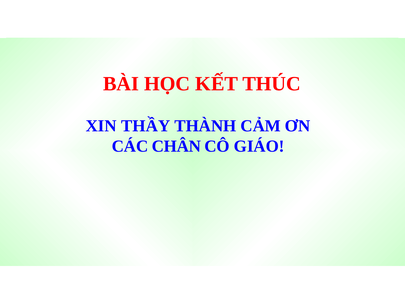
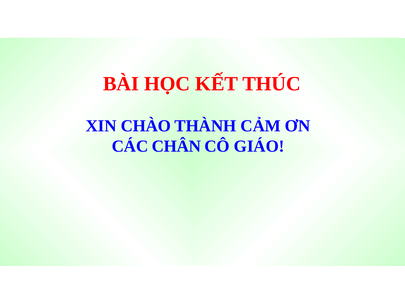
THẦY: THẦY -> CHÀO (146, 126)
